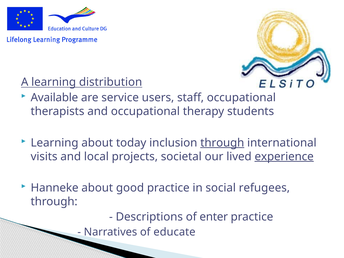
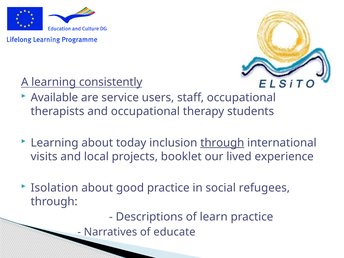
distribution: distribution -> consistently (111, 82)
societal: societal -> booklet (181, 156)
experience underline: present -> none (284, 156)
Hanneke: Hanneke -> Isolation (54, 188)
enter: enter -> learn (214, 217)
